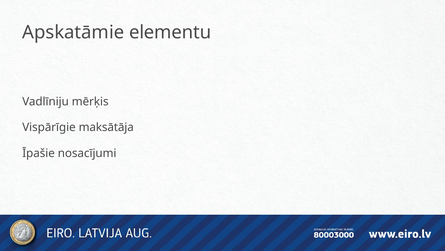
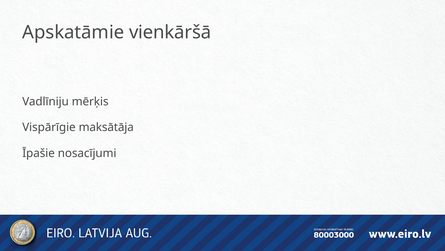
elementu: elementu -> vienkāršā (170, 32)
